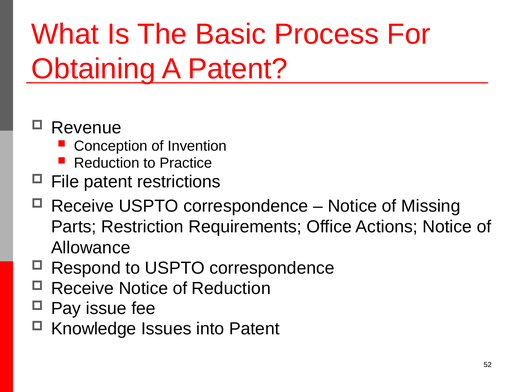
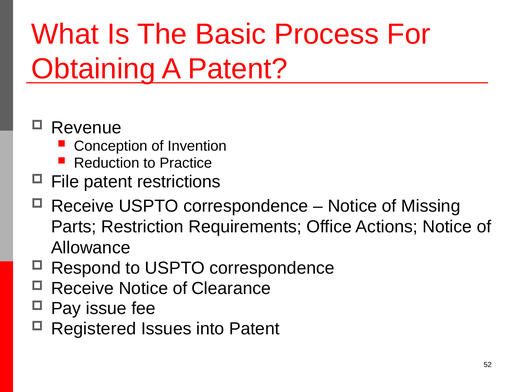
of Reduction: Reduction -> Clearance (231, 288)
Knowledge: Knowledge -> Registered (94, 329)
